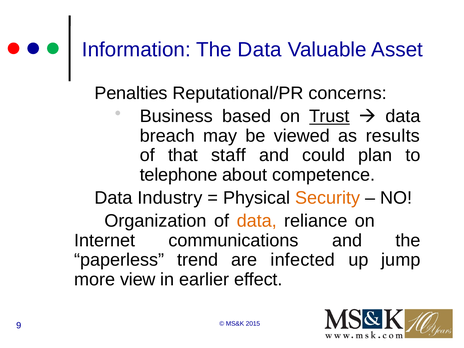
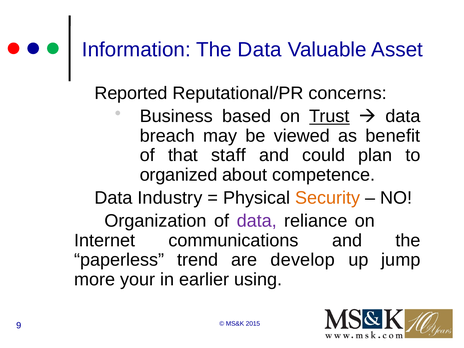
Penalties: Penalties -> Reported (131, 93)
results: results -> benefit (393, 136)
telephone: telephone -> organized (179, 175)
data colour: orange -> purple (257, 221)
infected: infected -> develop (303, 260)
view: view -> your (138, 279)
effect: effect -> using (258, 279)
